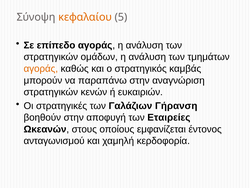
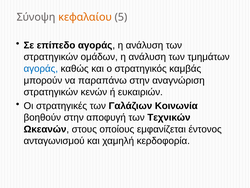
αγοράς colour: orange -> blue (41, 69)
Γήρανση: Γήρανση -> Κοινωνία (176, 106)
Εταιρείες: Εταιρείες -> Τεχνικών (169, 117)
